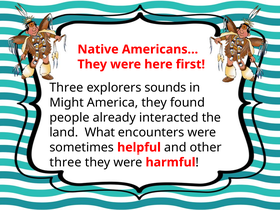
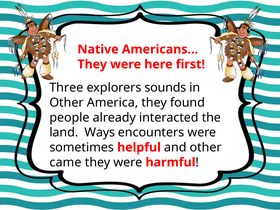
Might: Might -> Other (67, 103)
What: What -> Ways (100, 132)
three: three -> came (66, 162)
